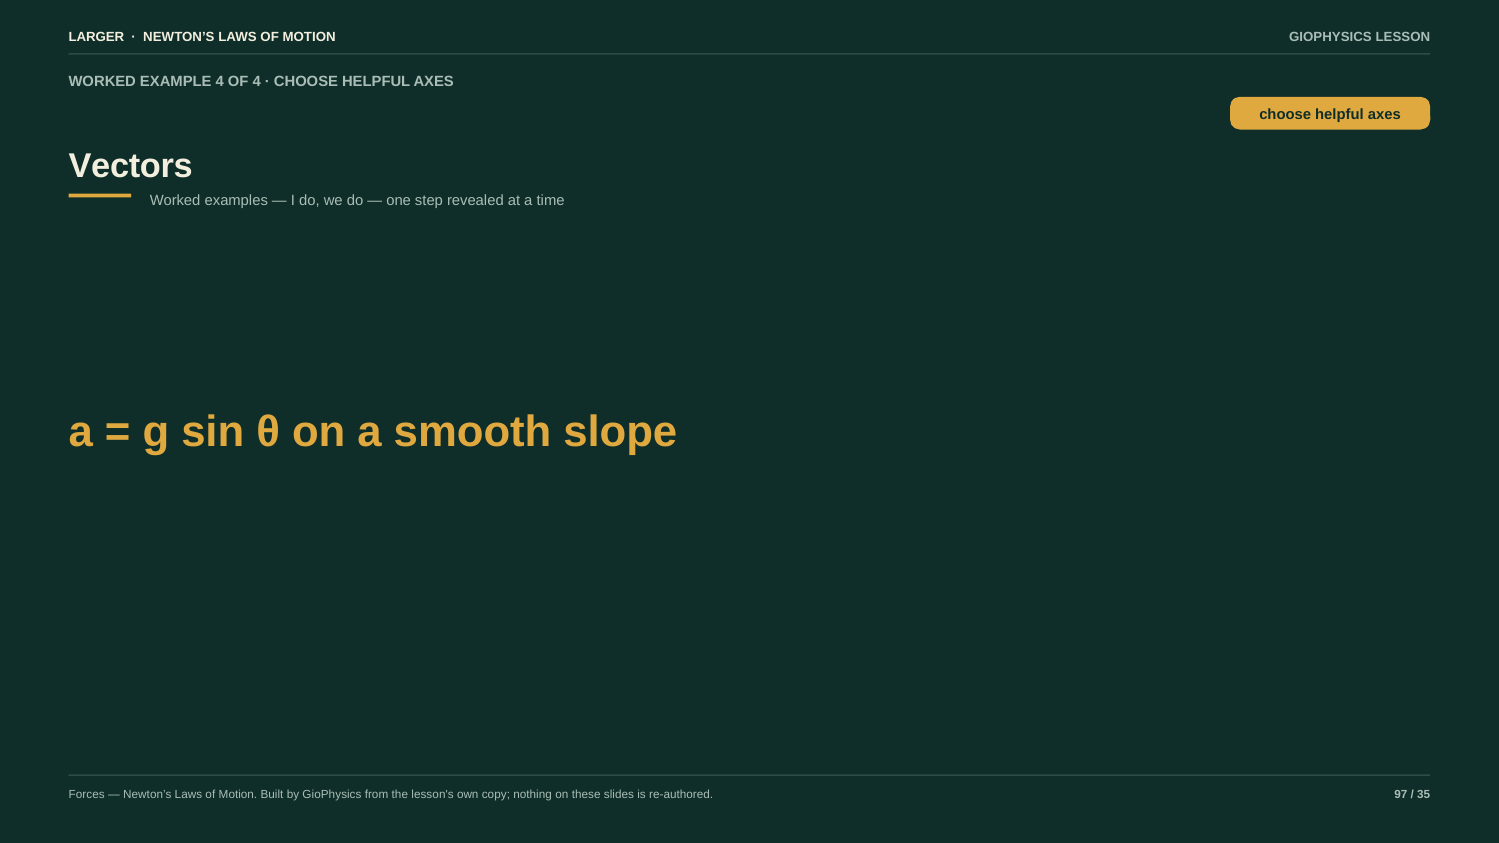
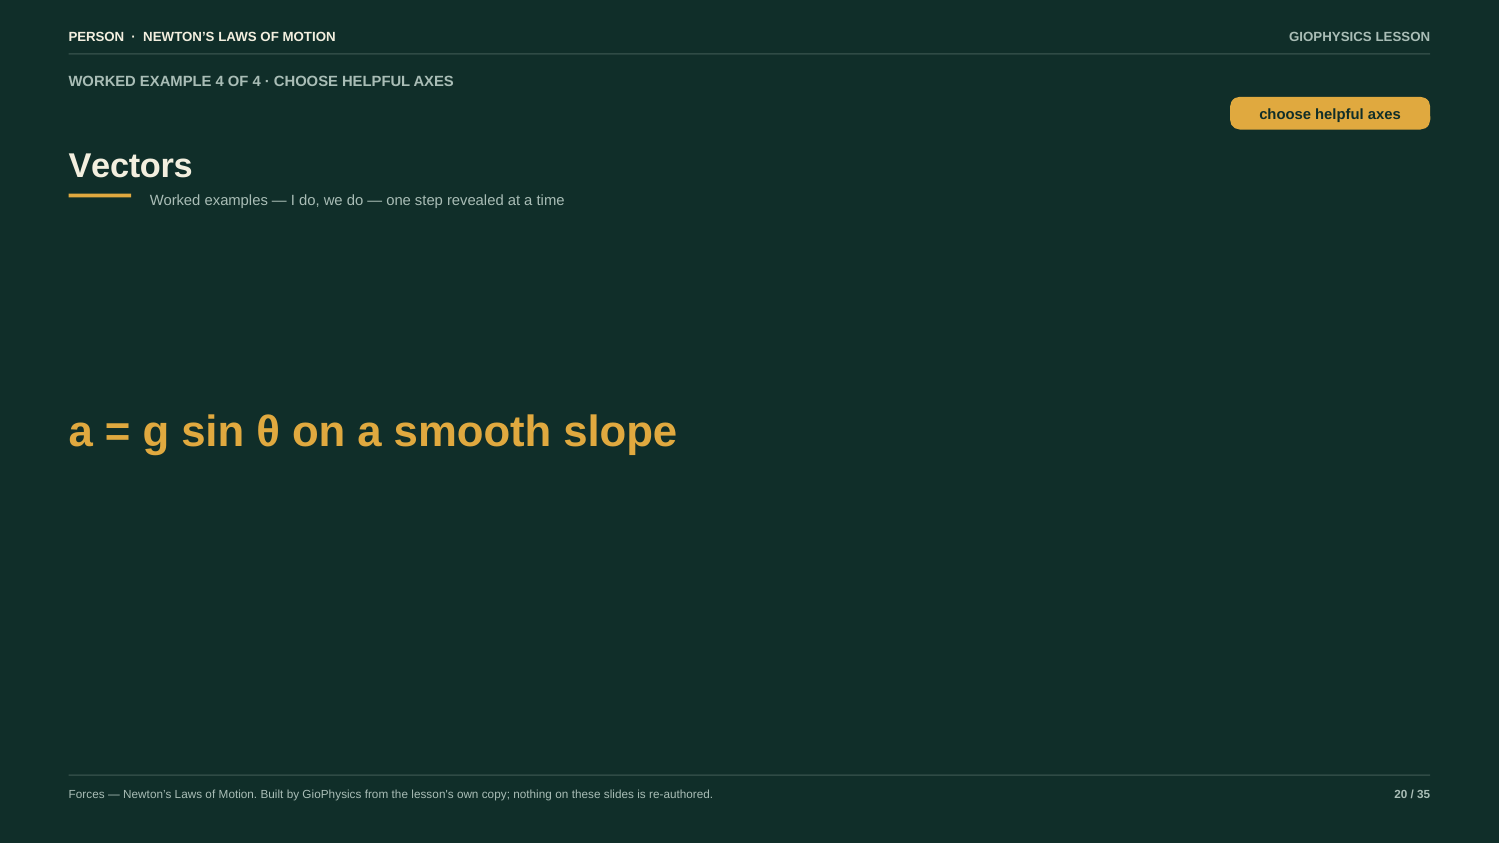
LARGER: LARGER -> PERSON (96, 37)
97: 97 -> 20 (1401, 795)
